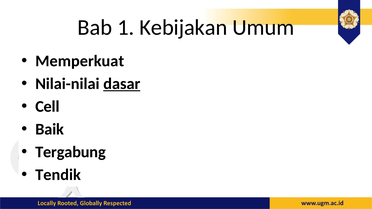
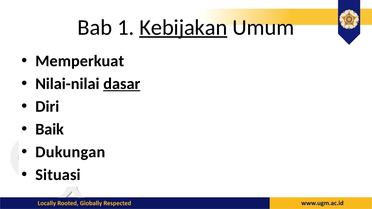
Kebijakan underline: none -> present (183, 27)
Cell: Cell -> Diri (47, 107)
Tergabung: Tergabung -> Dukungan (70, 152)
Tendik: Tendik -> Situasi (58, 175)
